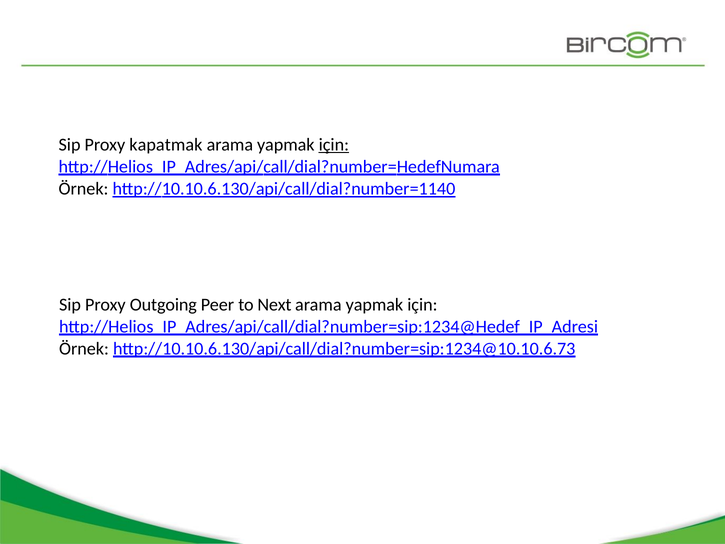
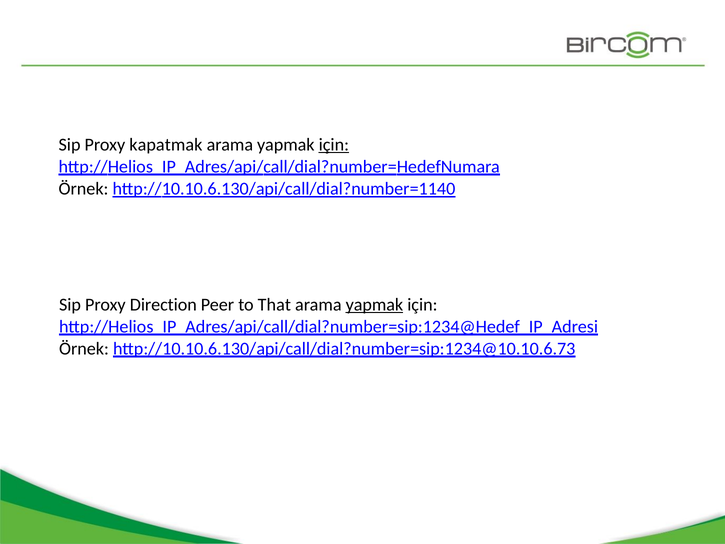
Outgoing: Outgoing -> Direction (163, 305)
Next: Next -> That (274, 305)
yapmak underline: none -> present (374, 305)
